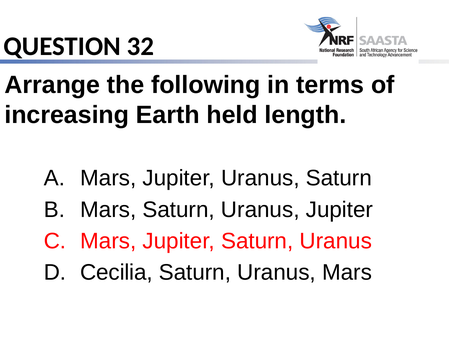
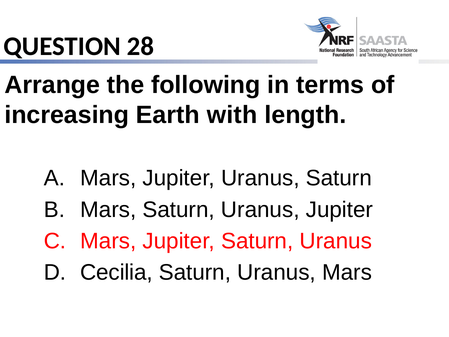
32: 32 -> 28 (140, 46)
held: held -> with (232, 115)
